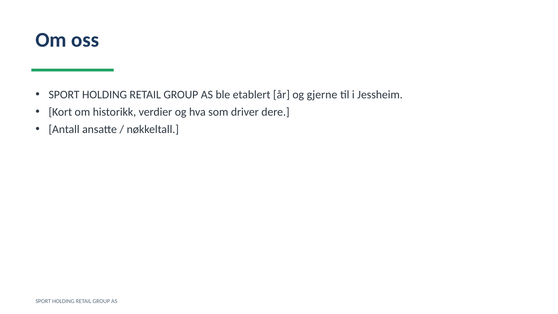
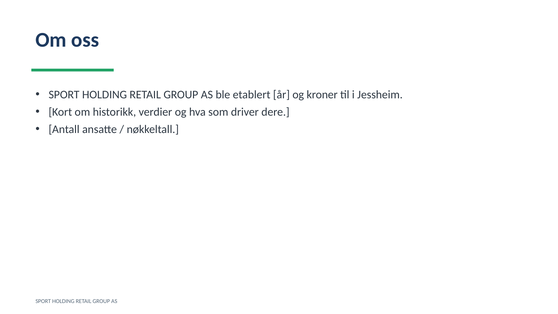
gjerne: gjerne -> kroner (322, 95)
